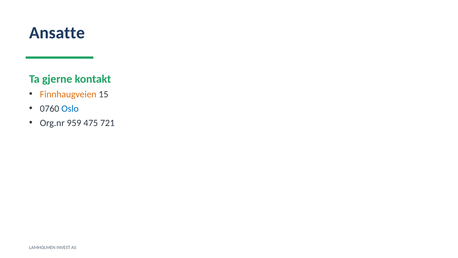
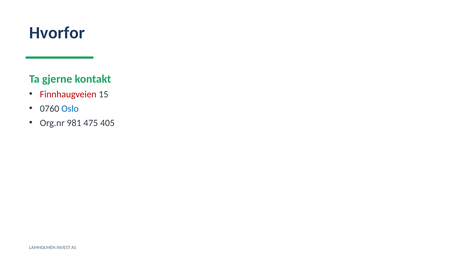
Ansatte: Ansatte -> Hvorfor (57, 33)
Finnhaugveien colour: orange -> red (68, 94)
959: 959 -> 981 (74, 123)
721: 721 -> 405 (107, 123)
